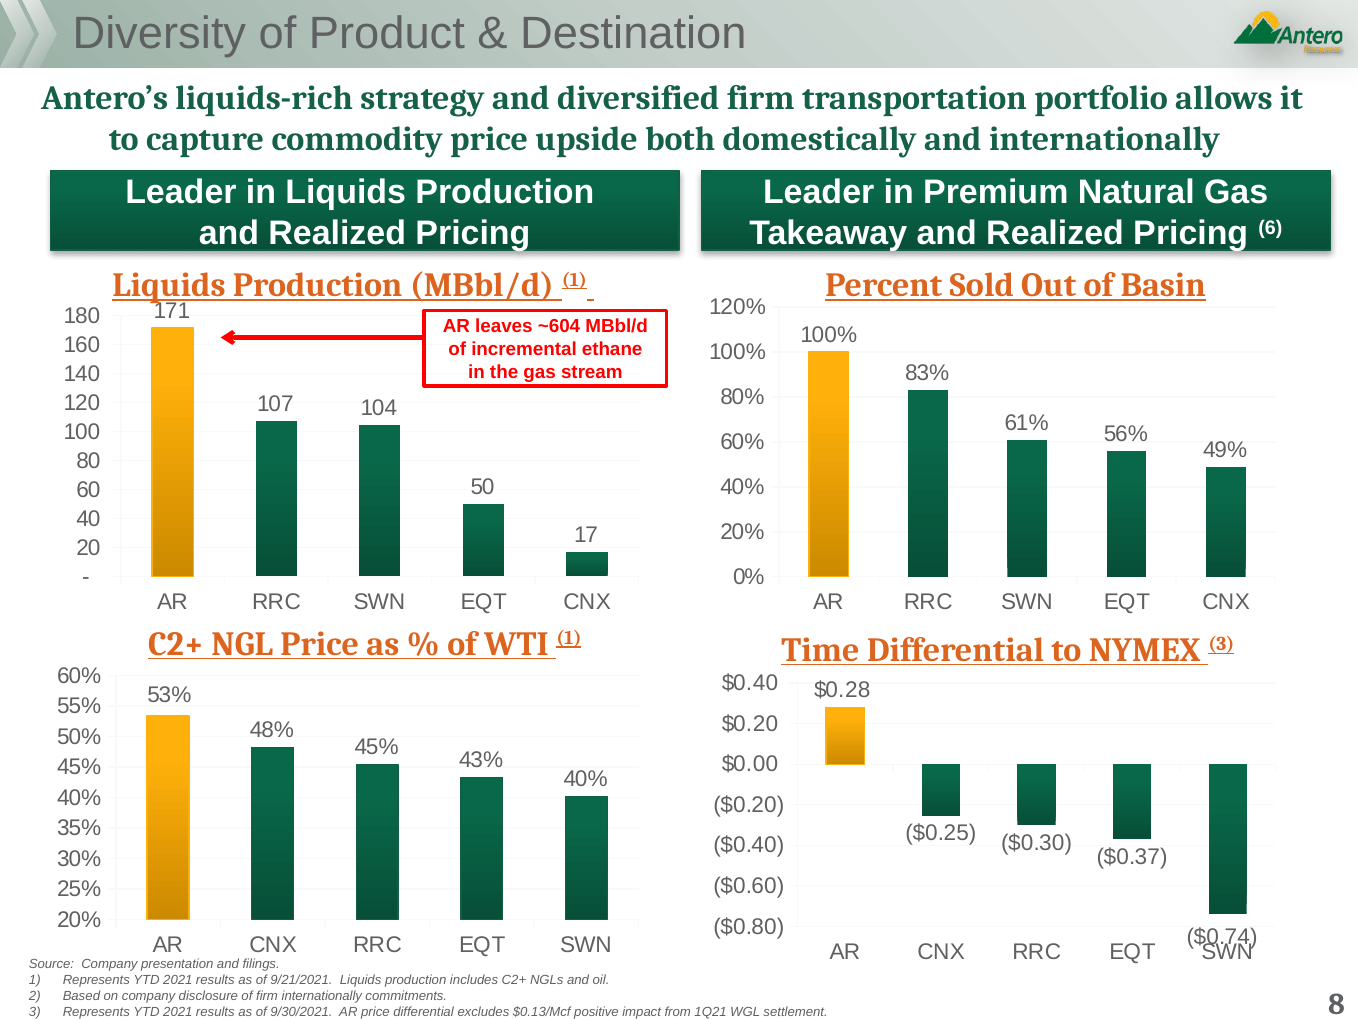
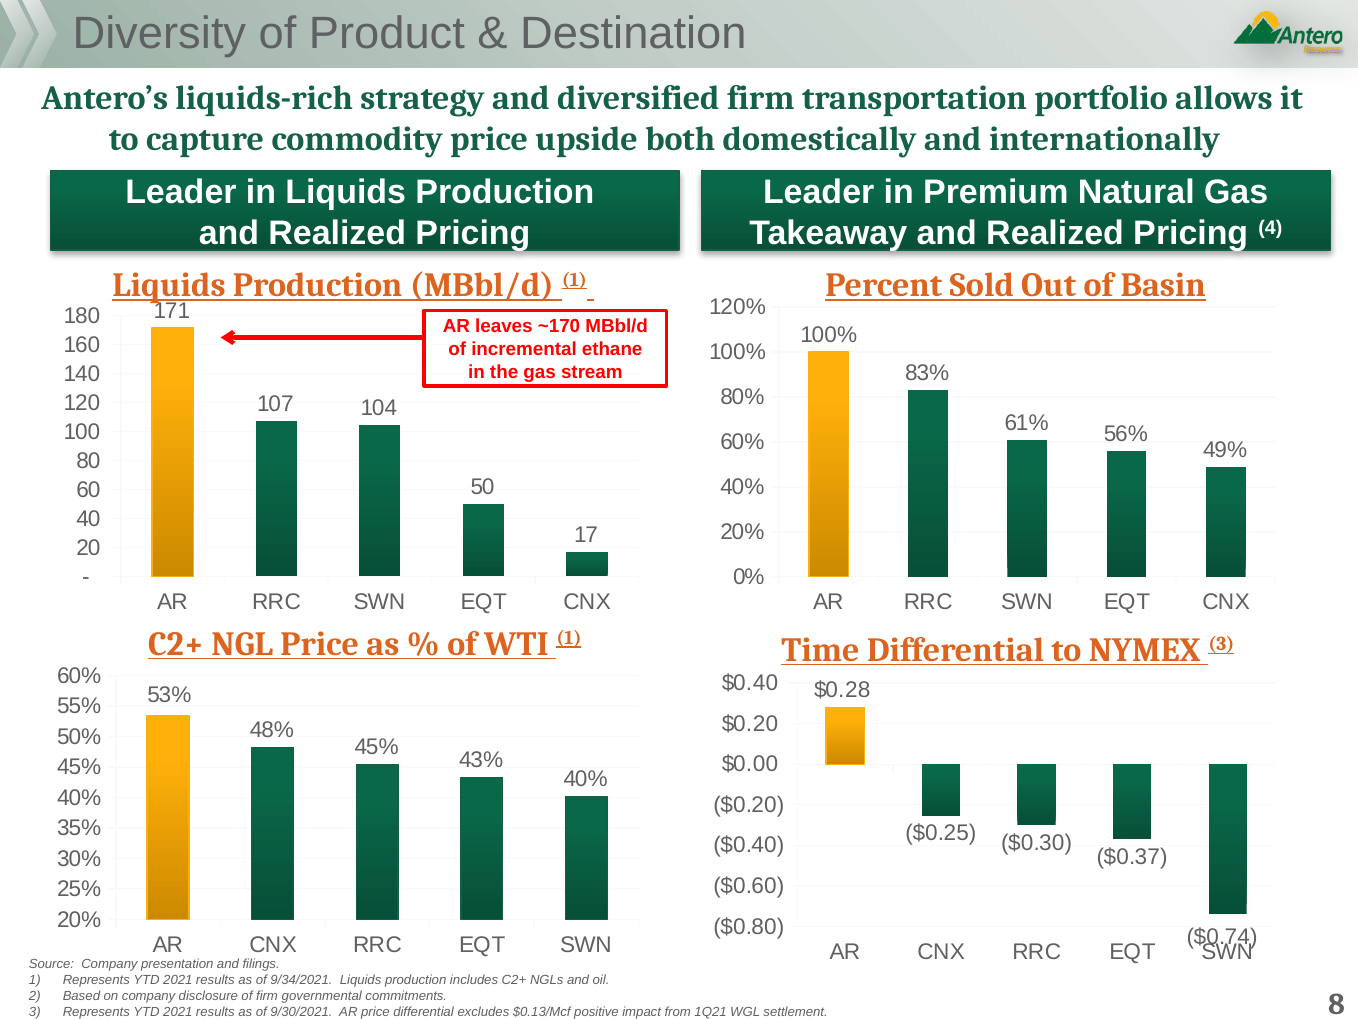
6: 6 -> 4 (1270, 227)
~604: ~604 -> ~170 (559, 327)
9/21/2021: 9/21/2021 -> 9/34/2021 (301, 980)
firm internationally: internationally -> governmental (322, 996)
